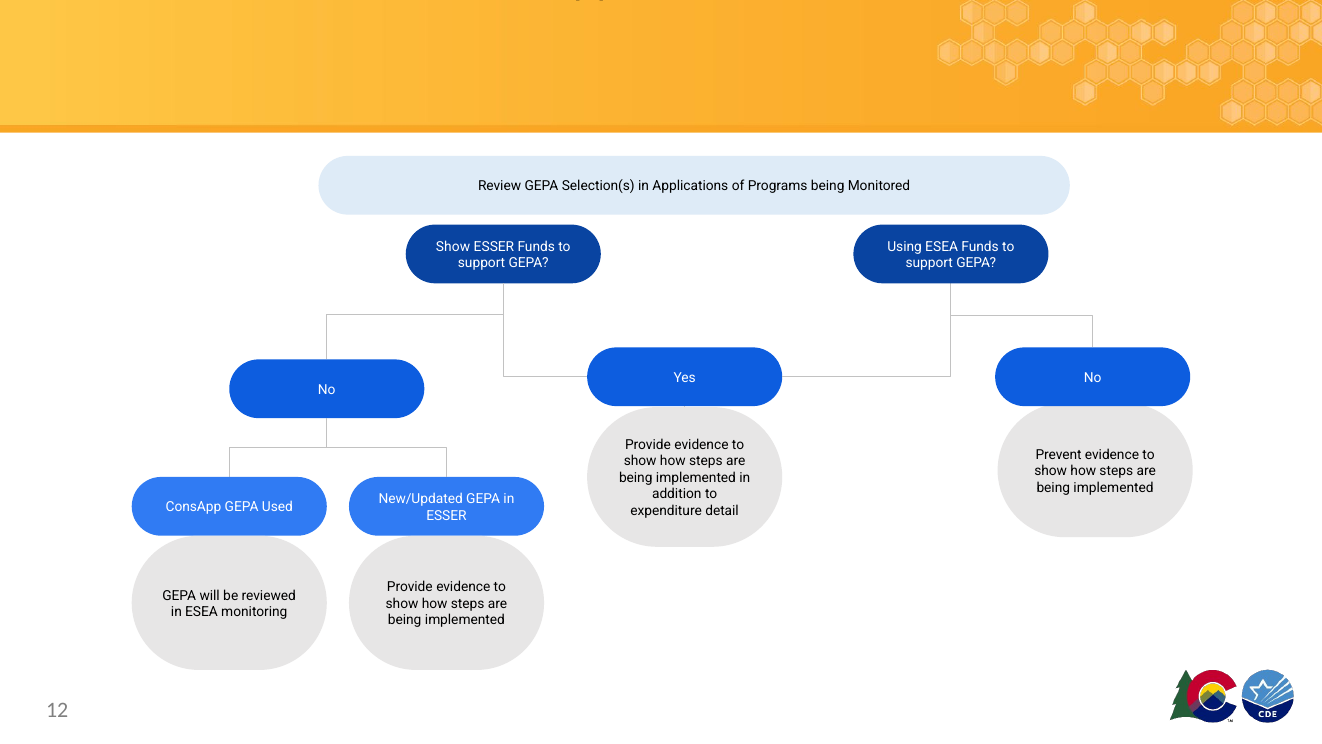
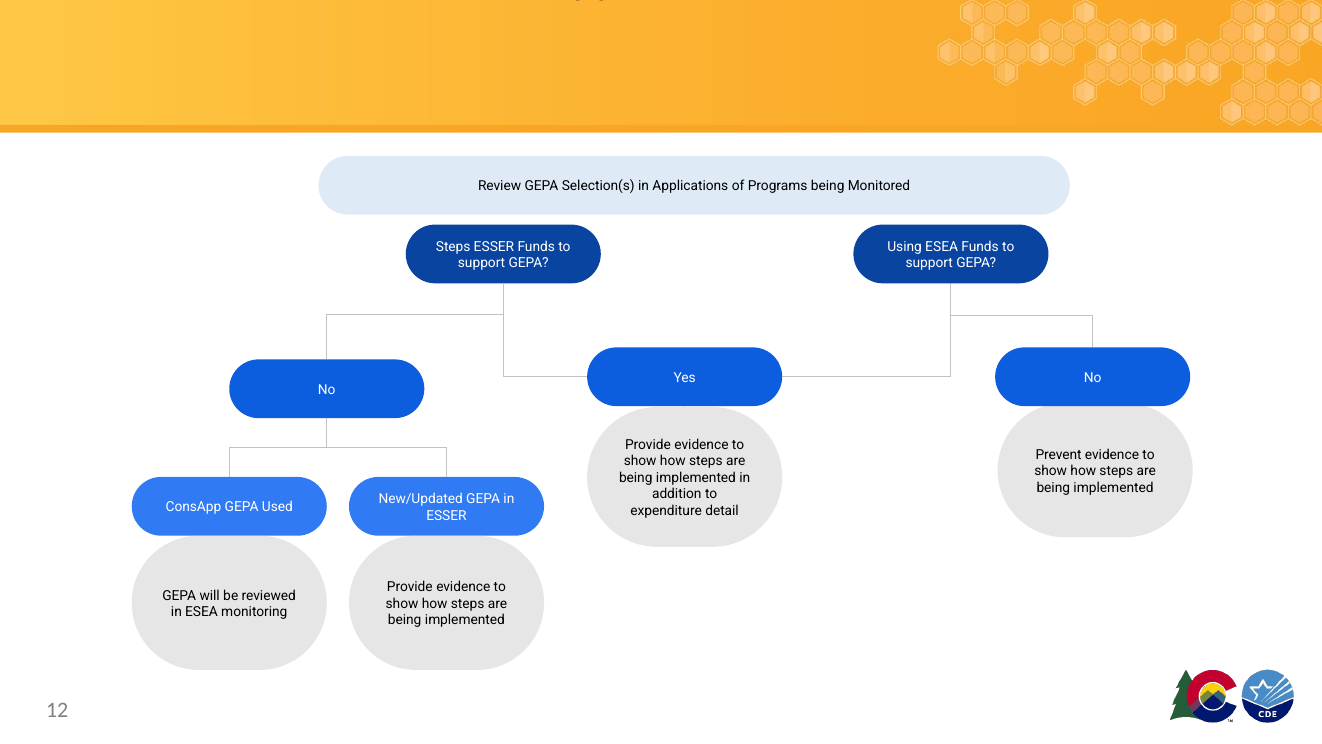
Show: Show -> Steps (453, 246)
